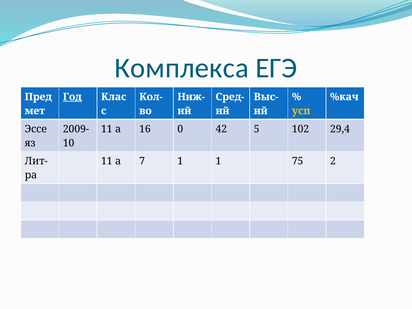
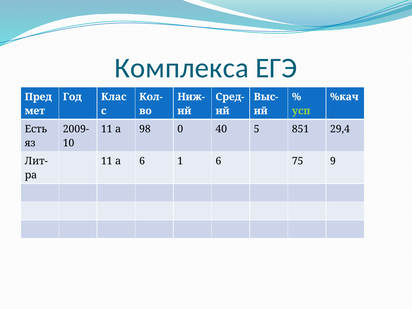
Год underline: present -> none (72, 97)
усп colour: yellow -> light green (301, 111)
Эссе: Эссе -> Есть (36, 129)
16: 16 -> 98 (145, 129)
42: 42 -> 40 (221, 129)
102: 102 -> 851 (301, 129)
а 7: 7 -> 6 (142, 161)
1 1: 1 -> 6 (218, 161)
2: 2 -> 9 (333, 161)
